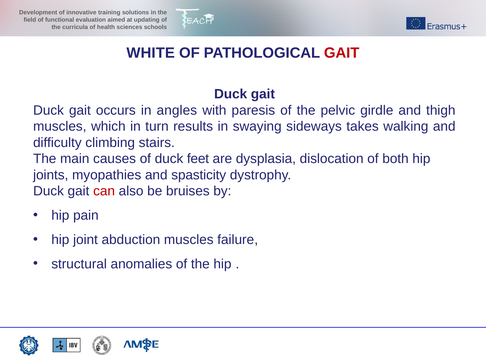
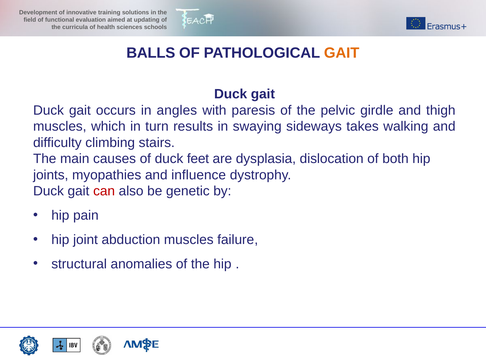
WHITE: WHITE -> BALLS (151, 53)
GAIT colour: red -> orange (342, 53)
spasticity: spasticity -> influence (199, 175)
bruises: bruises -> genetic (188, 191)
